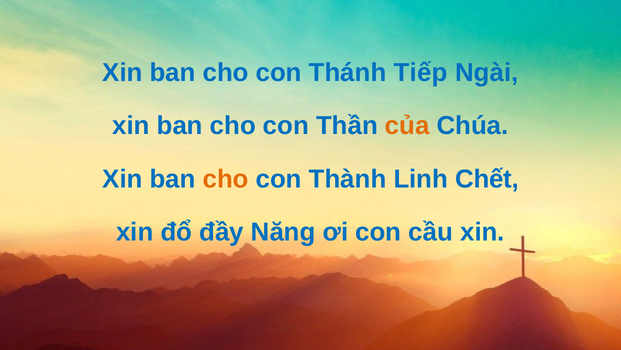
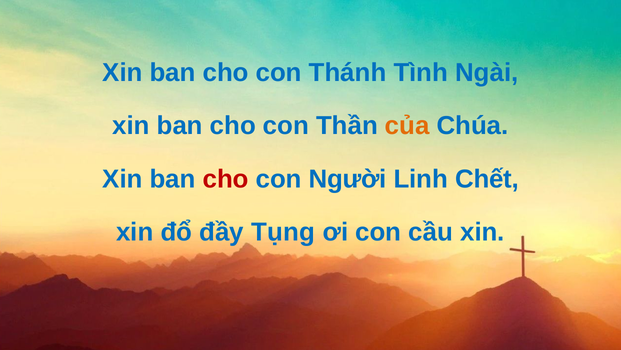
Tiếp: Tiếp -> Tình (421, 73)
cho colour: orange -> red (226, 179)
Thành: Thành -> Người (348, 179)
Năng: Năng -> Tụng (283, 232)
